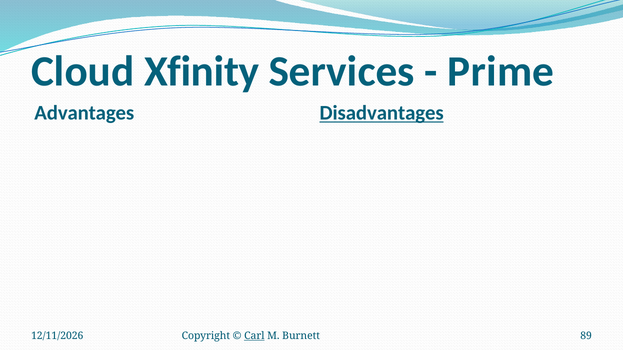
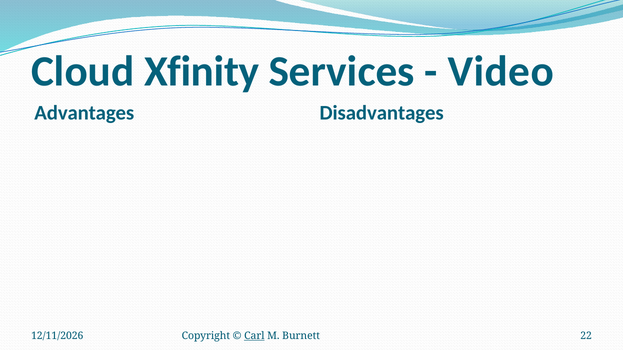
Prime: Prime -> Video (501, 71)
Disadvantages underline: present -> none (382, 113)
89: 89 -> 22 (586, 336)
